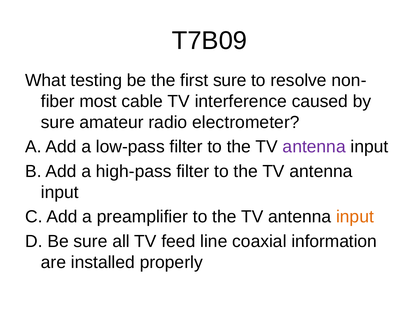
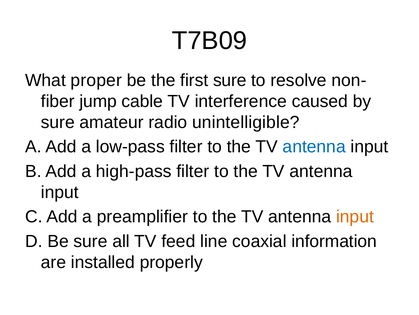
testing: testing -> proper (96, 80)
most: most -> jump (98, 101)
electrometer: electrometer -> unintelligible (246, 122)
antenna colour: purple -> blue (314, 146)
